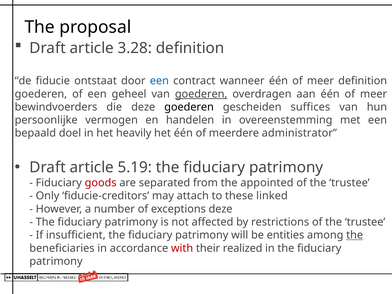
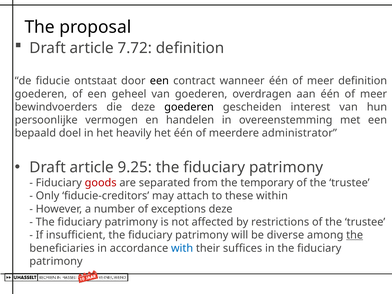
3.28: 3.28 -> 7.72 (135, 48)
een colour: blue -> black (159, 81)
goederen underline: present -> none (201, 94)
suffices: suffices -> interest (310, 107)
5.19: 5.19 -> 9.25 (135, 167)
appointed: appointed -> temporary (267, 183)
linked: linked -> within (272, 196)
entities: entities -> diverse (285, 235)
with colour: red -> blue (182, 248)
realized: realized -> suffices (243, 248)
